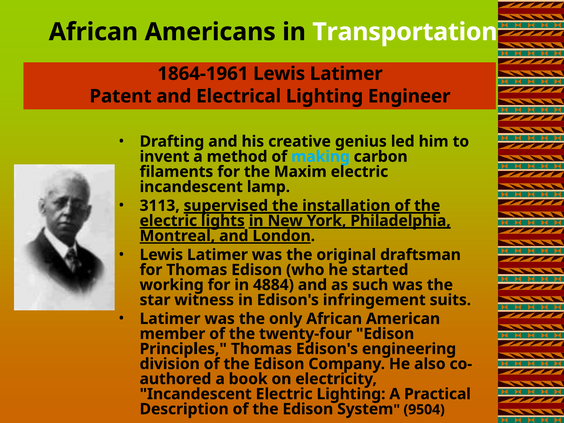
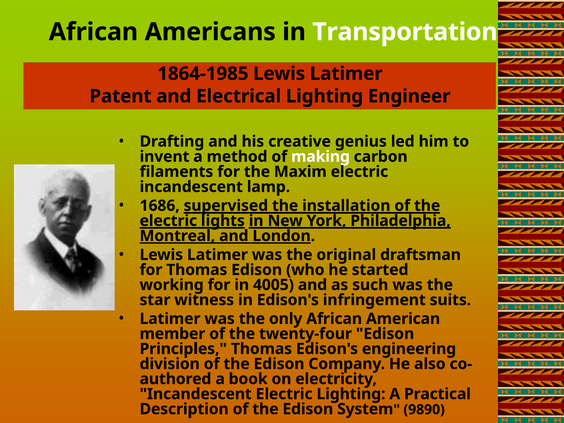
1864-1961: 1864-1961 -> 1864-1985 (203, 74)
making colour: light blue -> white (321, 157)
3113: 3113 -> 1686 (160, 206)
4884: 4884 -> 4005 (273, 285)
9504: 9504 -> 9890 (424, 410)
